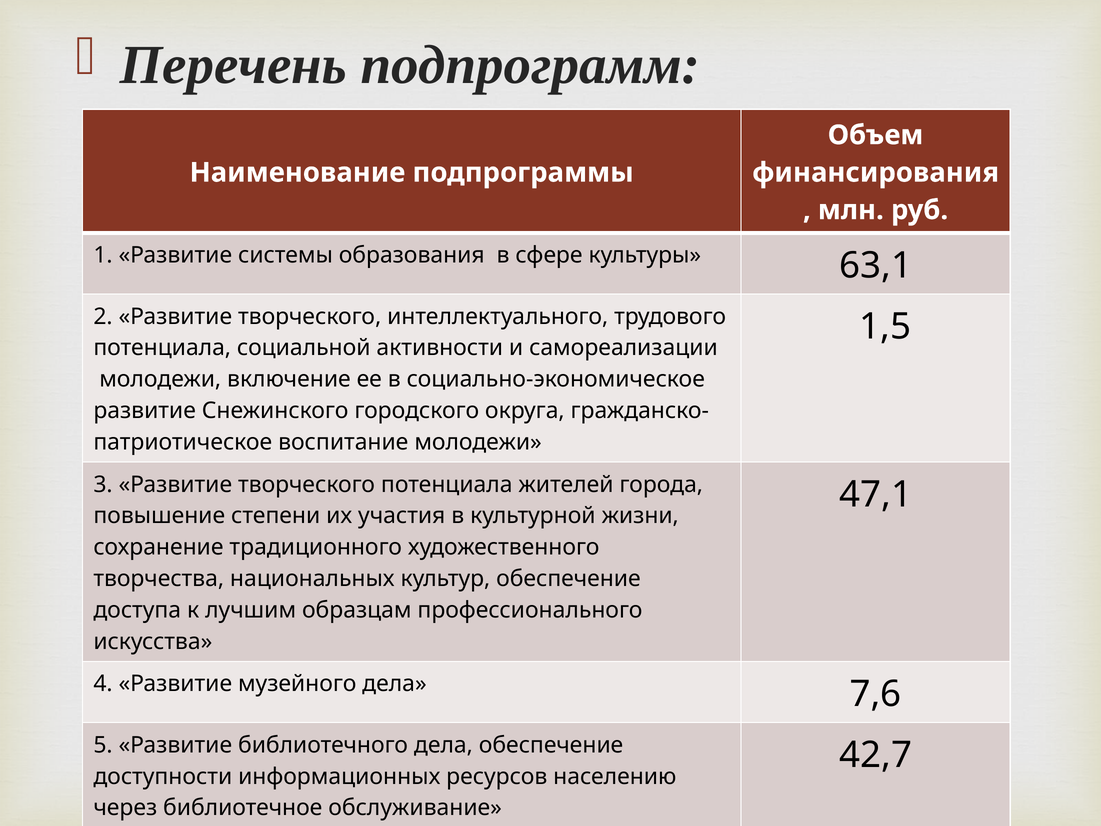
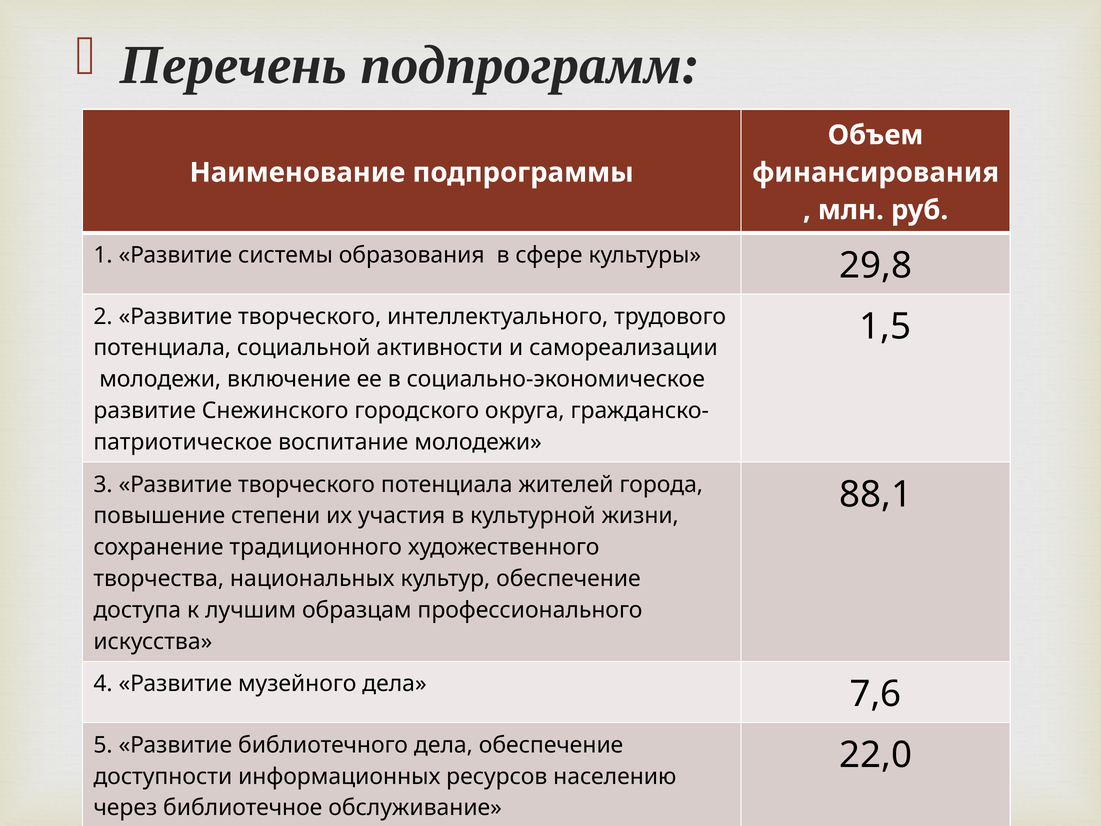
63,1: 63,1 -> 29,8 (876, 265)
47,1: 47,1 -> 88,1 (876, 495)
42,7: 42,7 -> 22,0 (876, 755)
